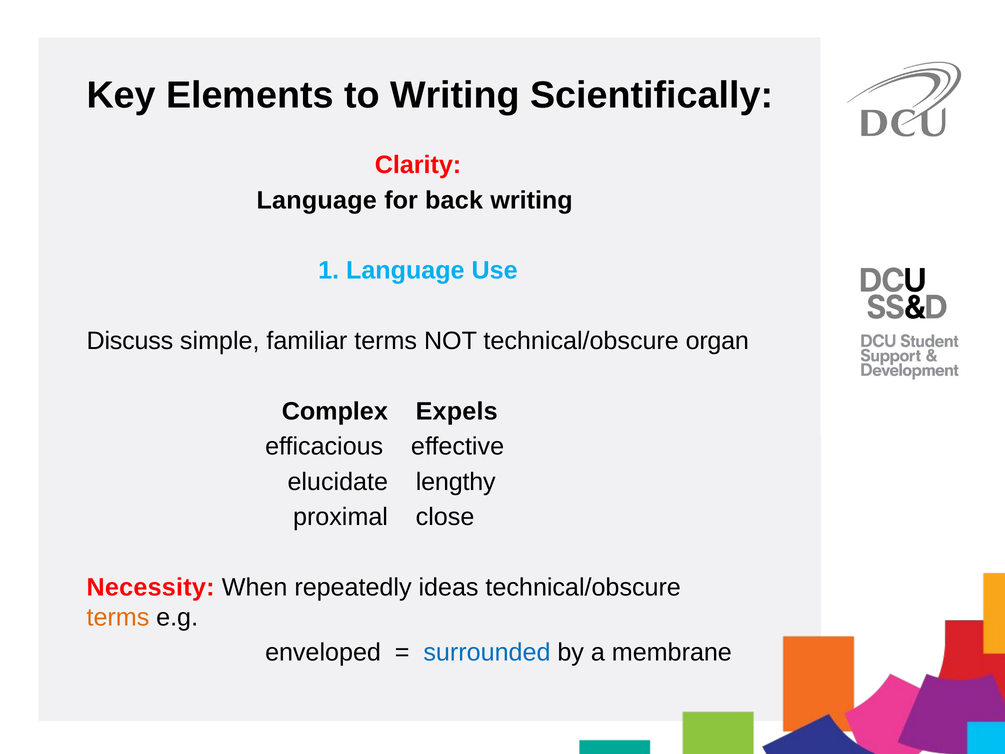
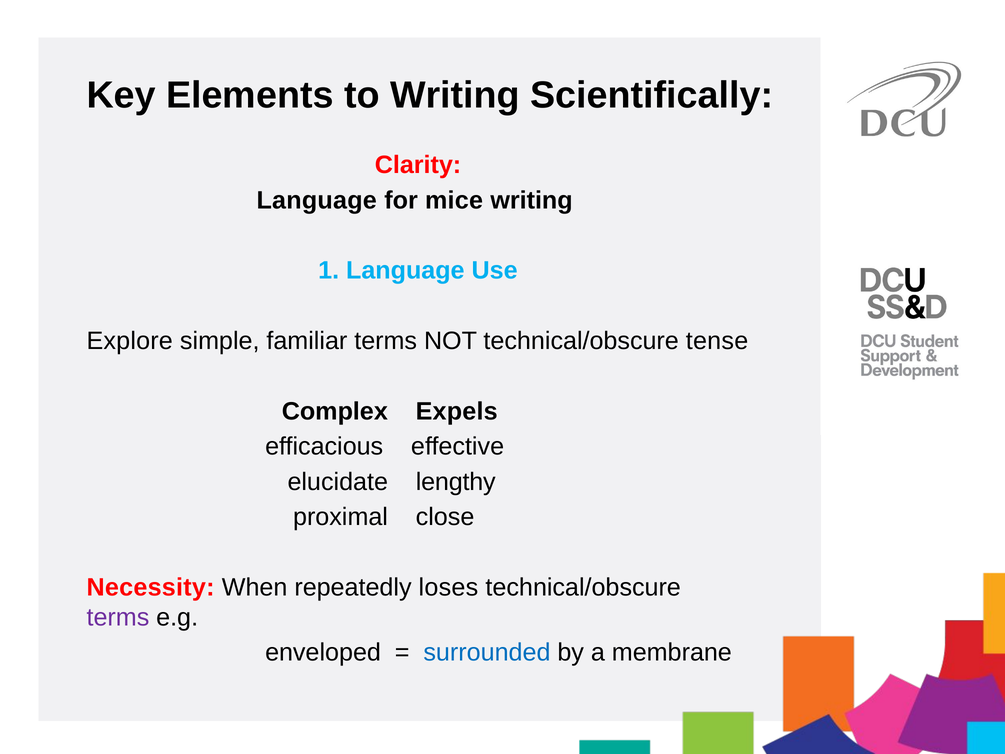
back: back -> mice (454, 200)
Discuss: Discuss -> Explore (130, 341)
organ: organ -> tense (717, 341)
ideas: ideas -> loses (448, 587)
terms colour: orange -> purple (118, 617)
